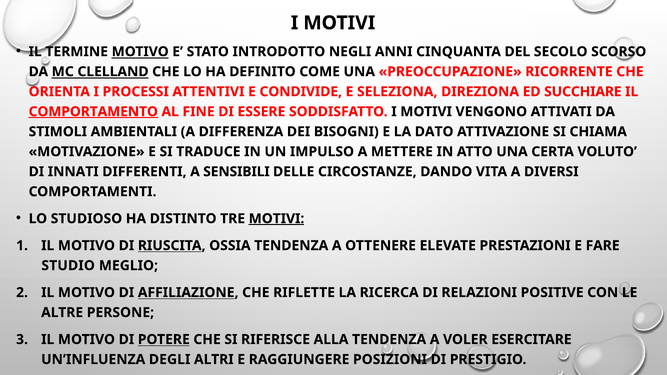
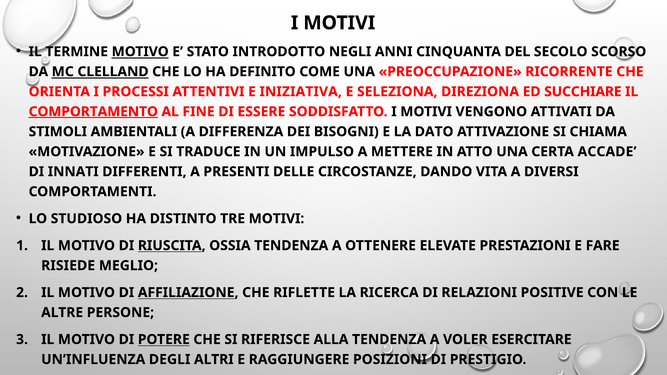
CONDIVIDE: CONDIVIDE -> INIZIATIVA (301, 92)
VOLUTO: VOLUTO -> ACCADE (607, 152)
SENSIBILI: SENSIBILI -> PRESENTI (236, 172)
MOTIVI underline: present -> none (277, 219)
STUDIO: STUDIO -> RISIEDE (68, 266)
